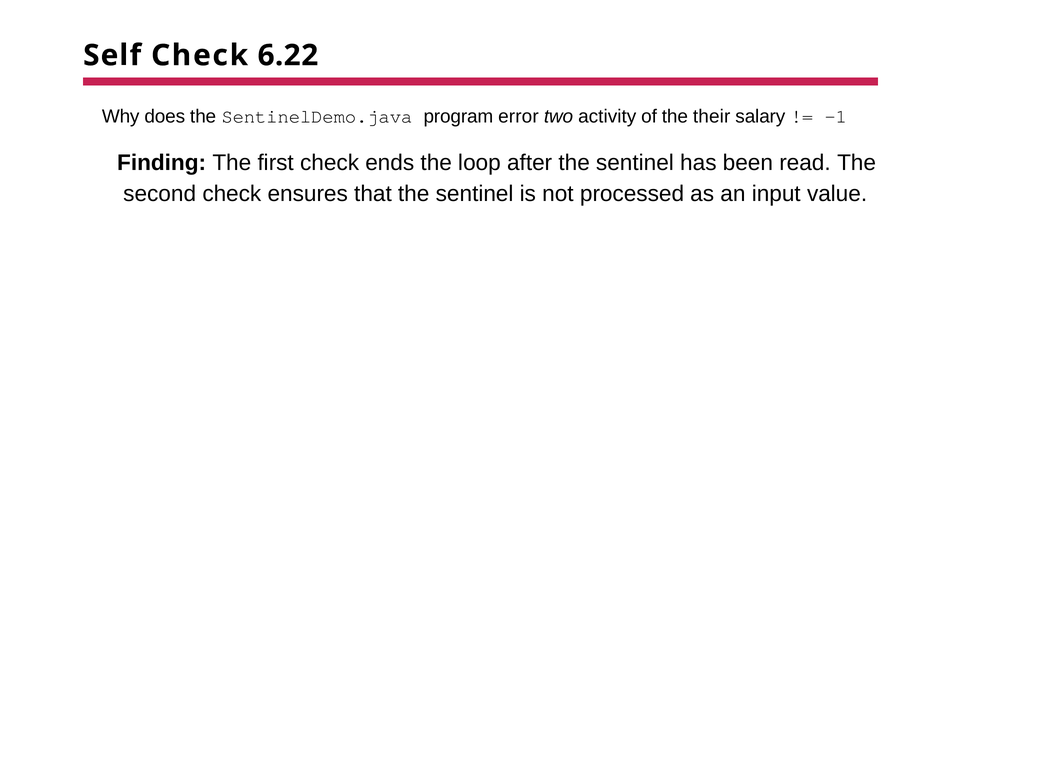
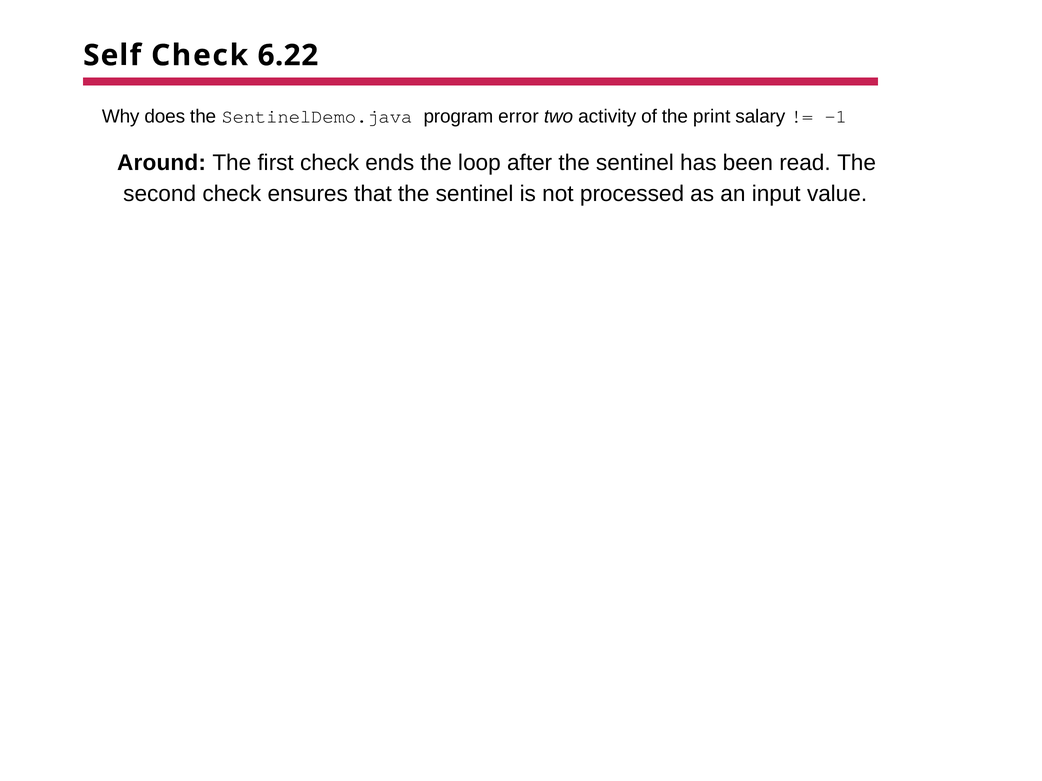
their: their -> print (712, 117)
Finding: Finding -> Around (162, 163)
